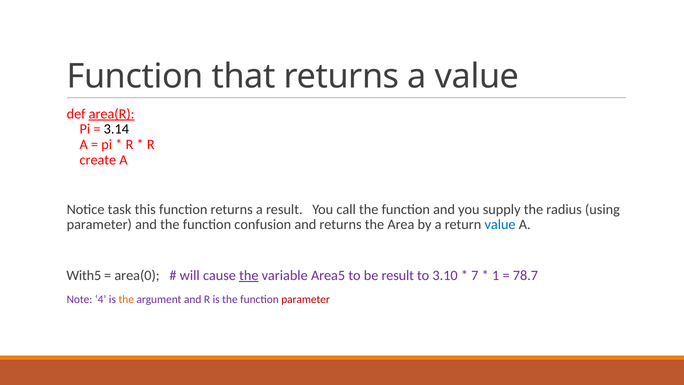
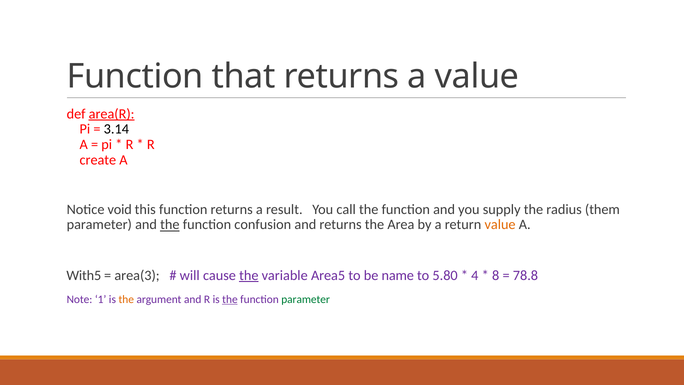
task: task -> void (120, 209)
using: using -> them (602, 209)
the underline: none -> present (170, 225)
value colour: blue -> orange (500, 225)
area(0: area(0 -> area(3 (137, 275)
be result: result -> name (398, 275)
3.10: 3.10 -> 5.80 (445, 275)
7: 7 -> 4 (475, 275)
1: 1 -> 8 (496, 275)
78.7: 78.7 -> 78.8 (525, 275)
4: 4 -> 1 (101, 299)
the underline: none -> present (230, 299)
parameter colour: red -> green (306, 299)
